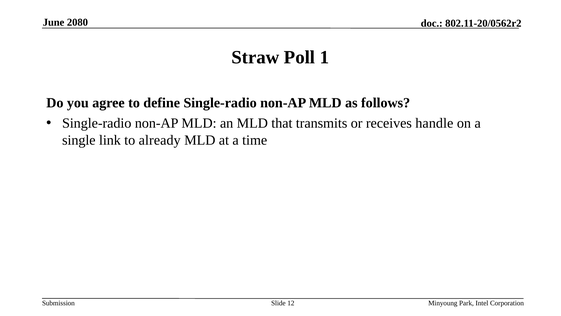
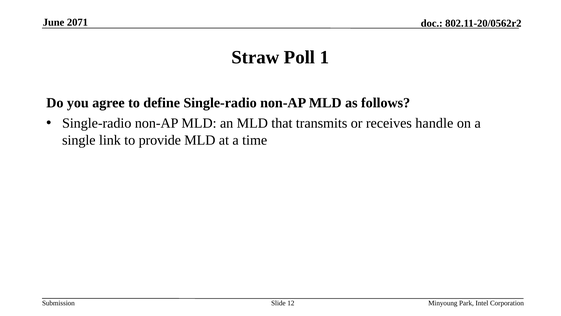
2080: 2080 -> 2071 (77, 22)
already: already -> provide (160, 140)
